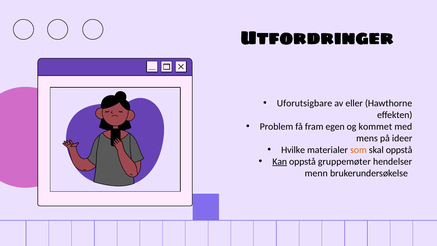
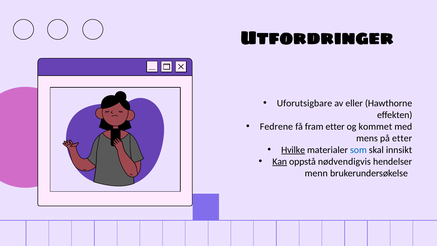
Problem: Problem -> Fedrene (276, 126)
fram egen: egen -> etter (335, 126)
på ideer: ideer -> etter (402, 138)
Hvilke underline: none -> present (293, 150)
som colour: orange -> blue (358, 150)
skal oppstå: oppstå -> innsikt (399, 150)
gruppemøter: gruppemøter -> nødvendigvis (344, 161)
